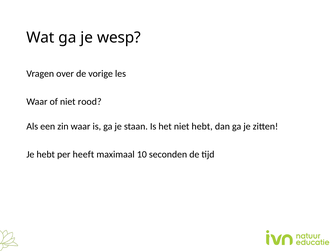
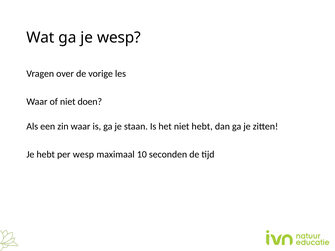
rood: rood -> doen (90, 102)
per heeft: heeft -> wesp (83, 155)
